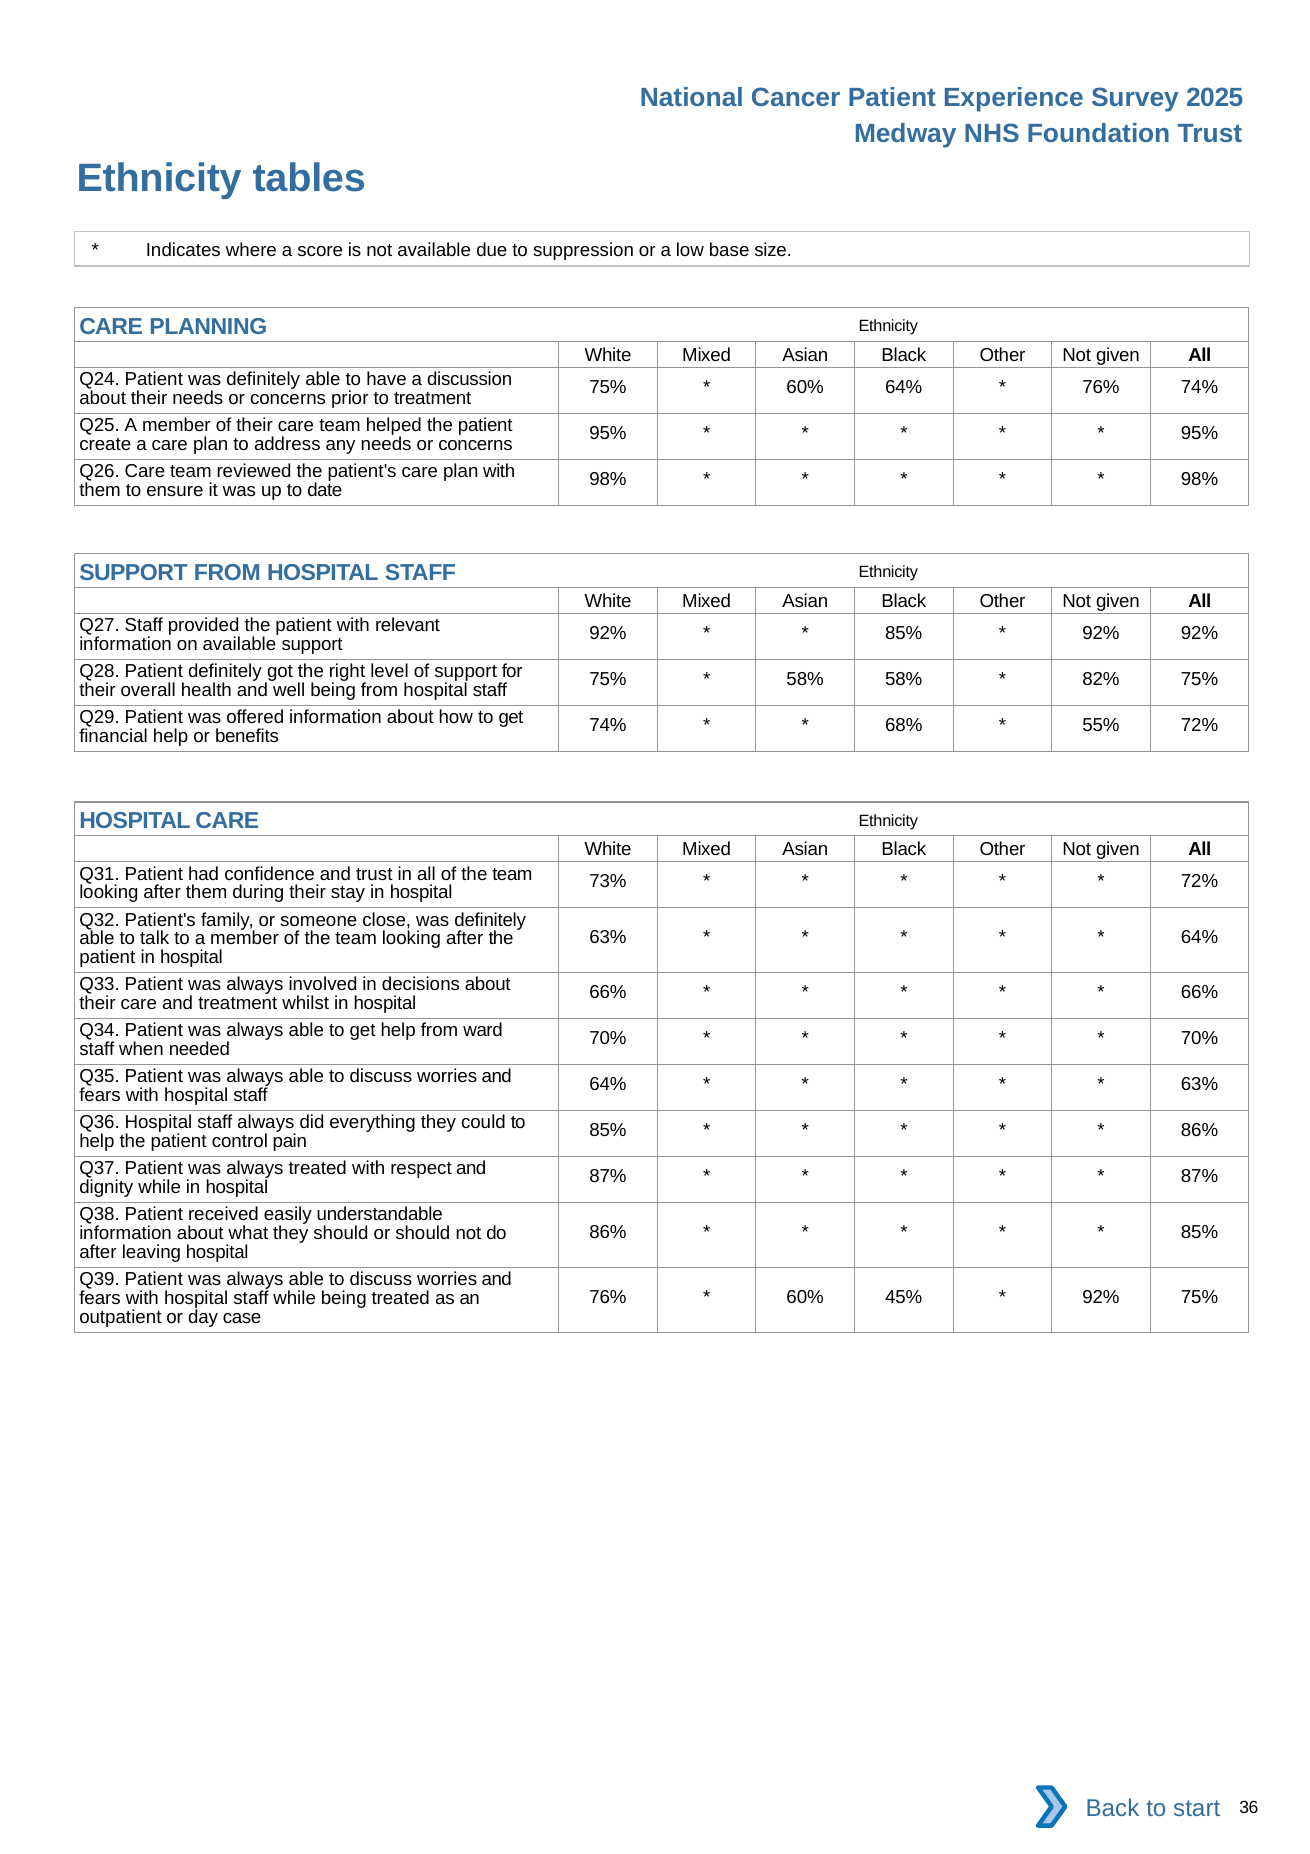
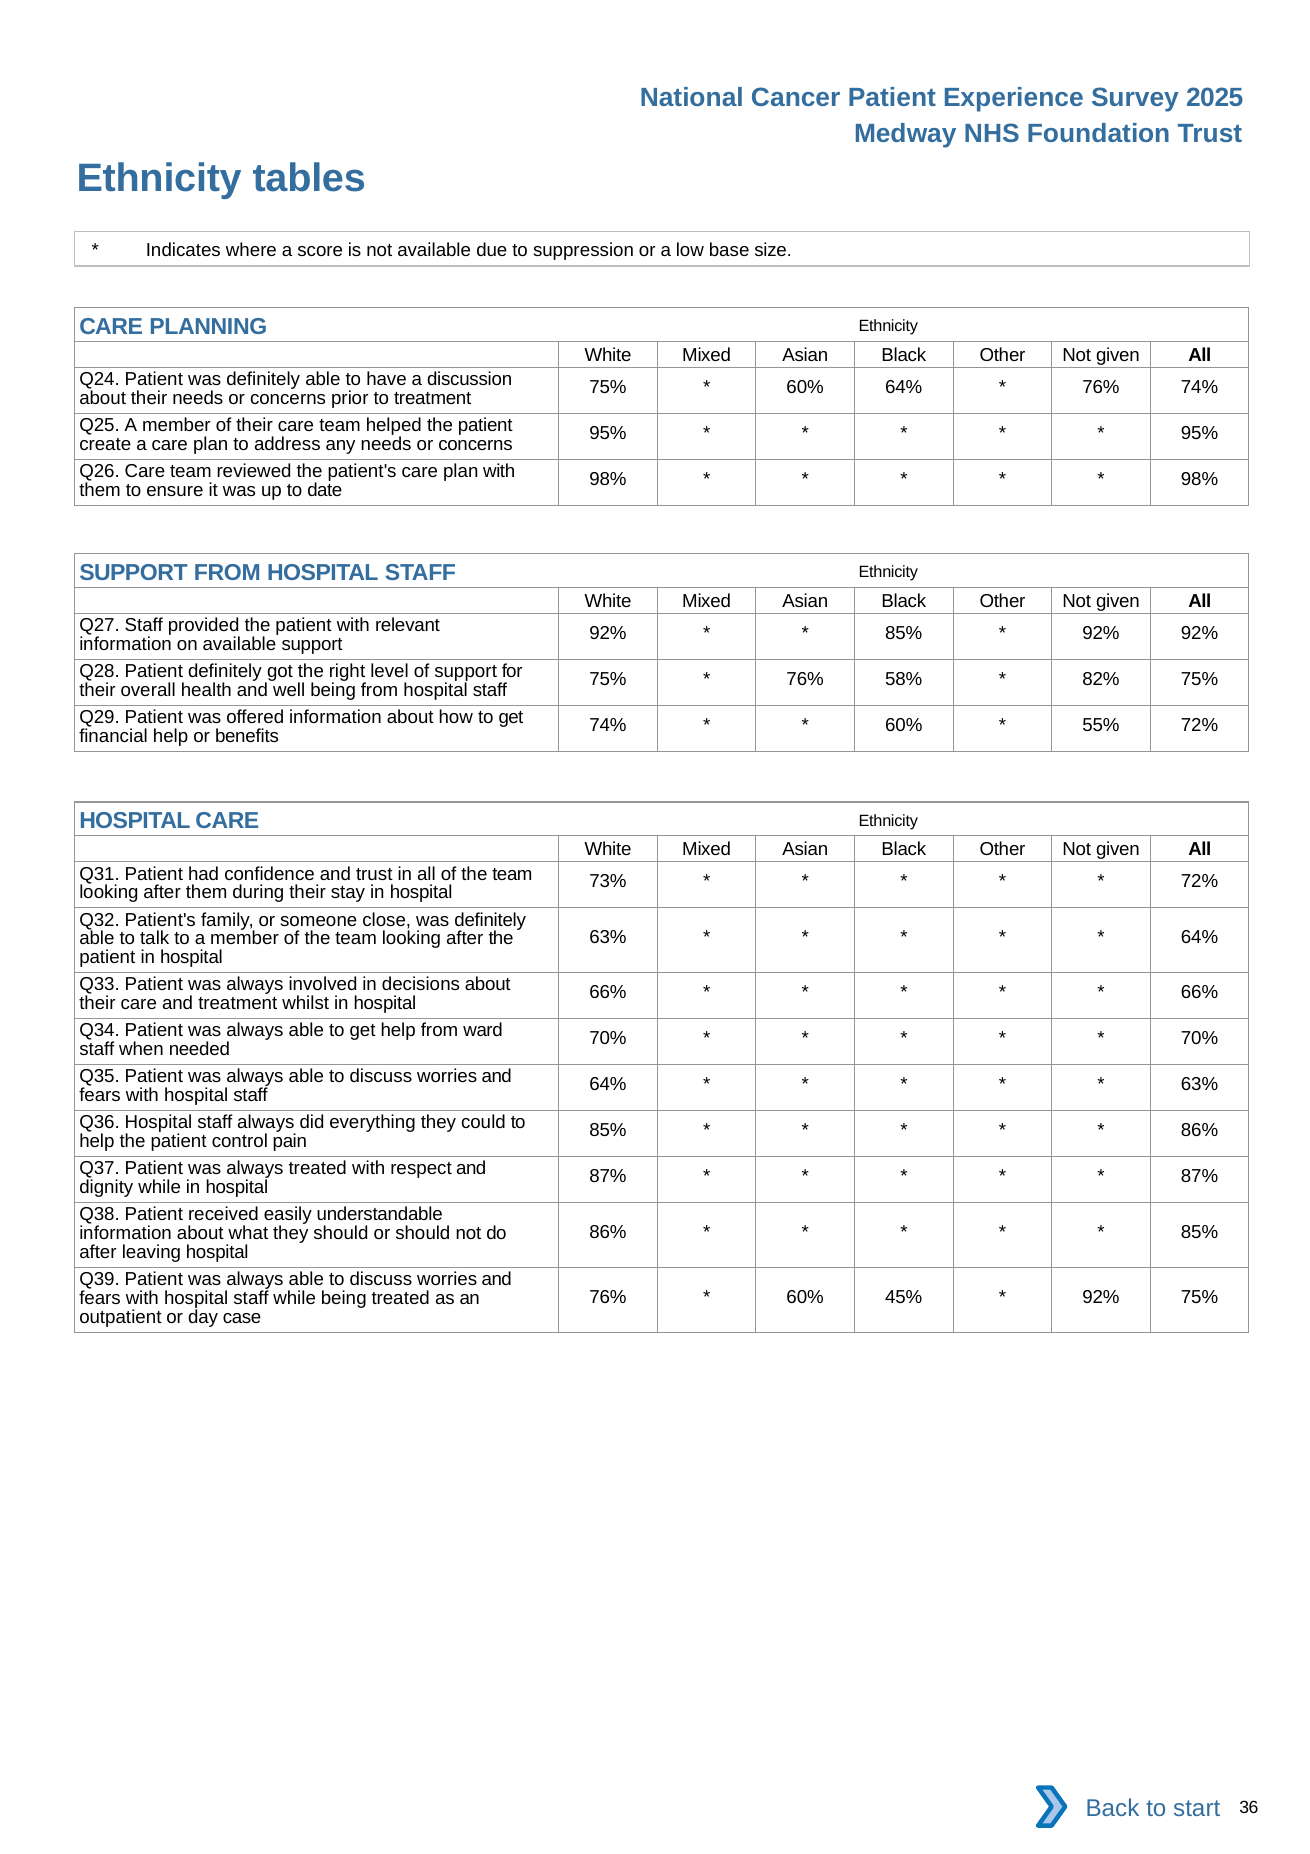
58%: 58% -> 76% (805, 679)
68%: 68% -> 60% (904, 725)
